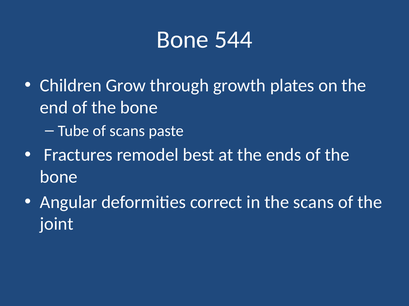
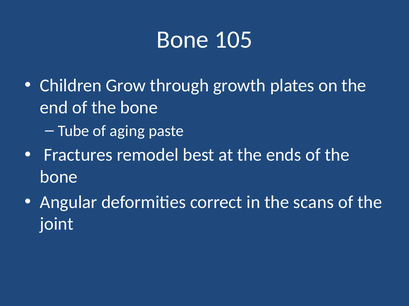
544: 544 -> 105 (233, 40)
of scans: scans -> aging (127, 131)
